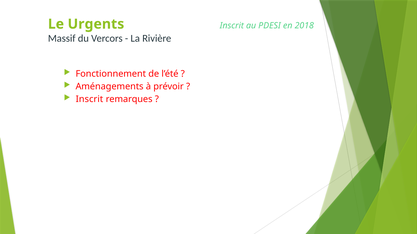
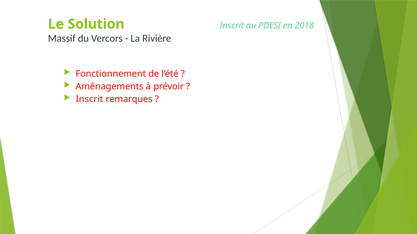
Urgents: Urgents -> Solution (96, 24)
